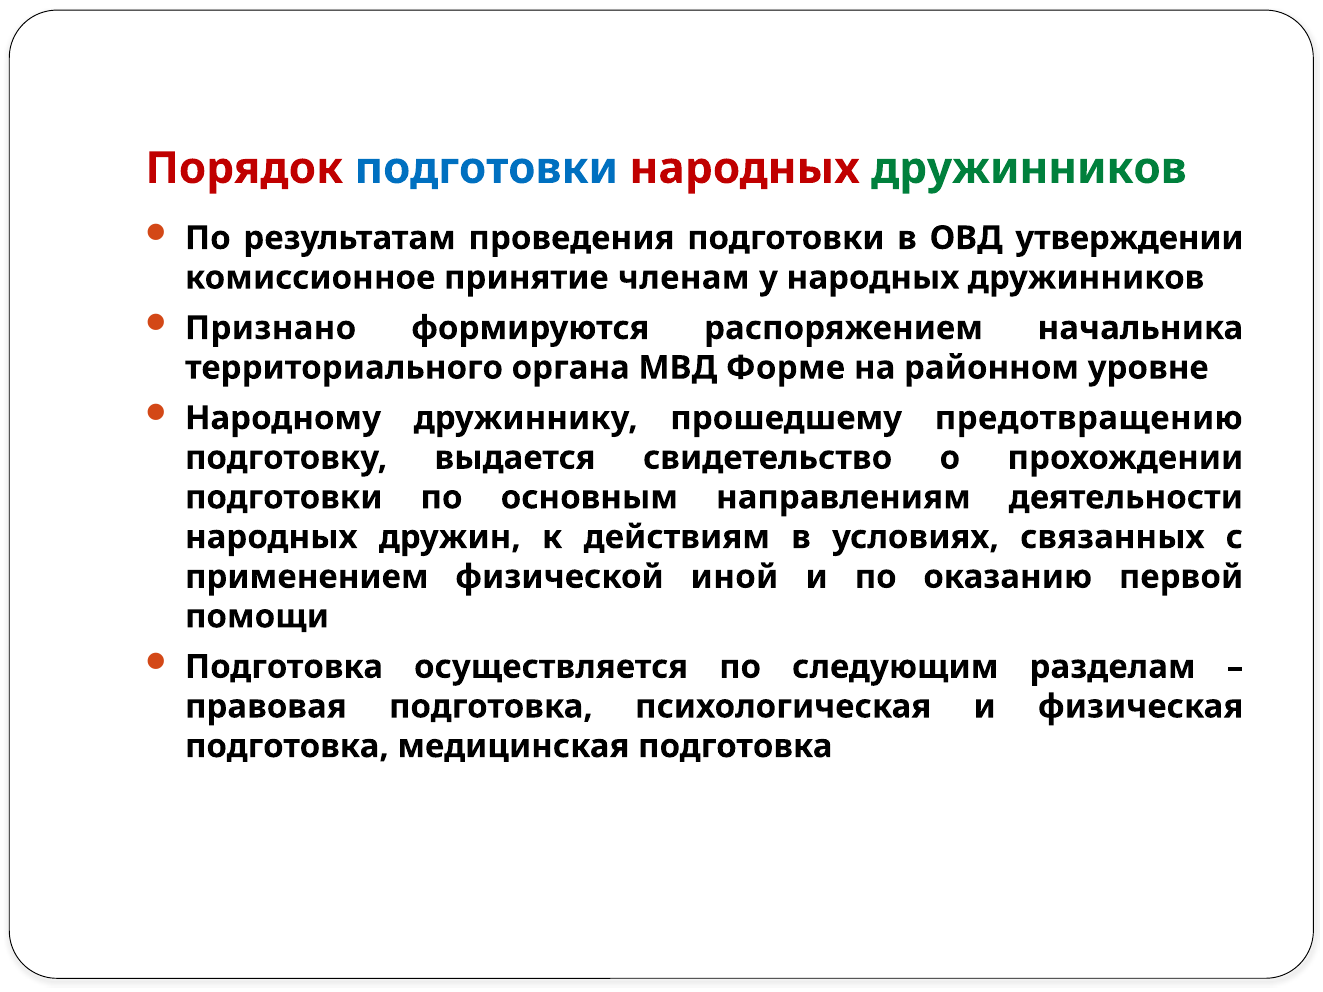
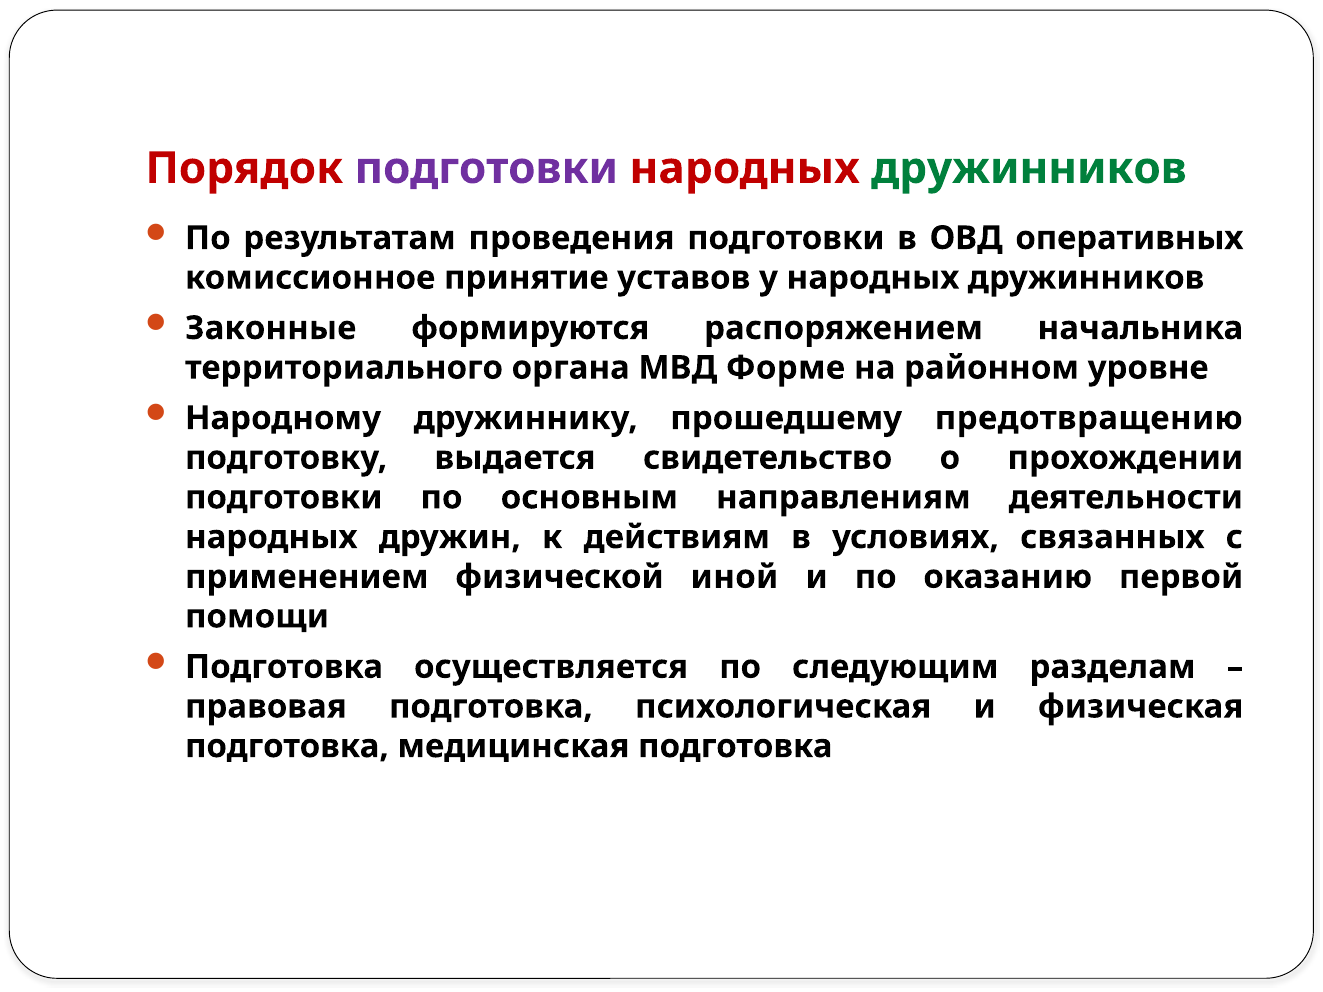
подготовки colour: blue -> purple (486, 168)
утверждении: утверждении -> оперативных (1129, 238)
членам: членам -> уставов (684, 278)
Признано: Признано -> Законные (271, 328)
